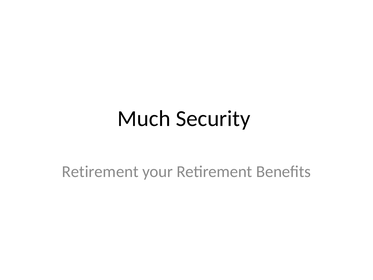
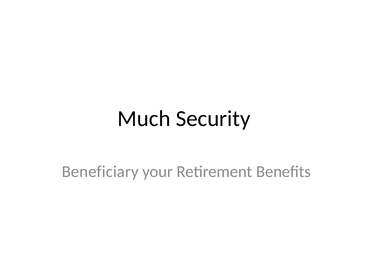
Retirement: Retirement -> Beneficiary (100, 171)
